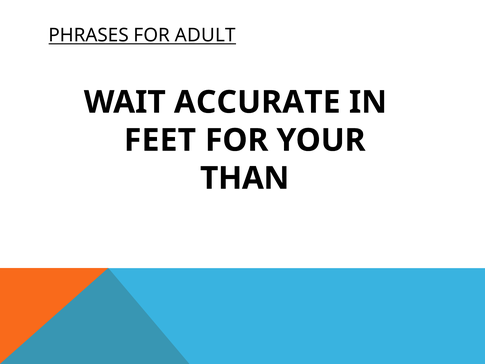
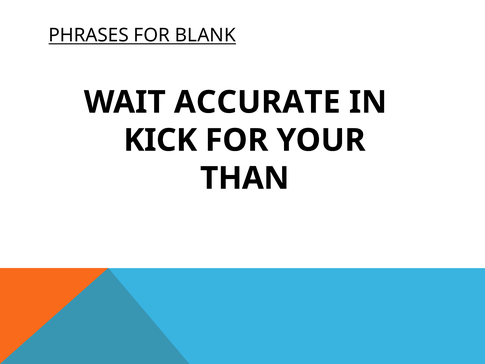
ADULT: ADULT -> BLANK (205, 35)
FEET: FEET -> KICK (160, 140)
